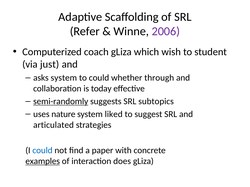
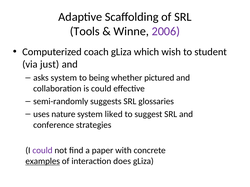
Refer: Refer -> Tools (85, 31)
to could: could -> being (99, 78)
through: through -> pictured (159, 78)
is today: today -> could (101, 89)
semi-randomly underline: present -> none (61, 102)
subtopics: subtopics -> glossaries (156, 102)
articulated: articulated -> conference (54, 125)
could colour: blue -> purple (42, 151)
